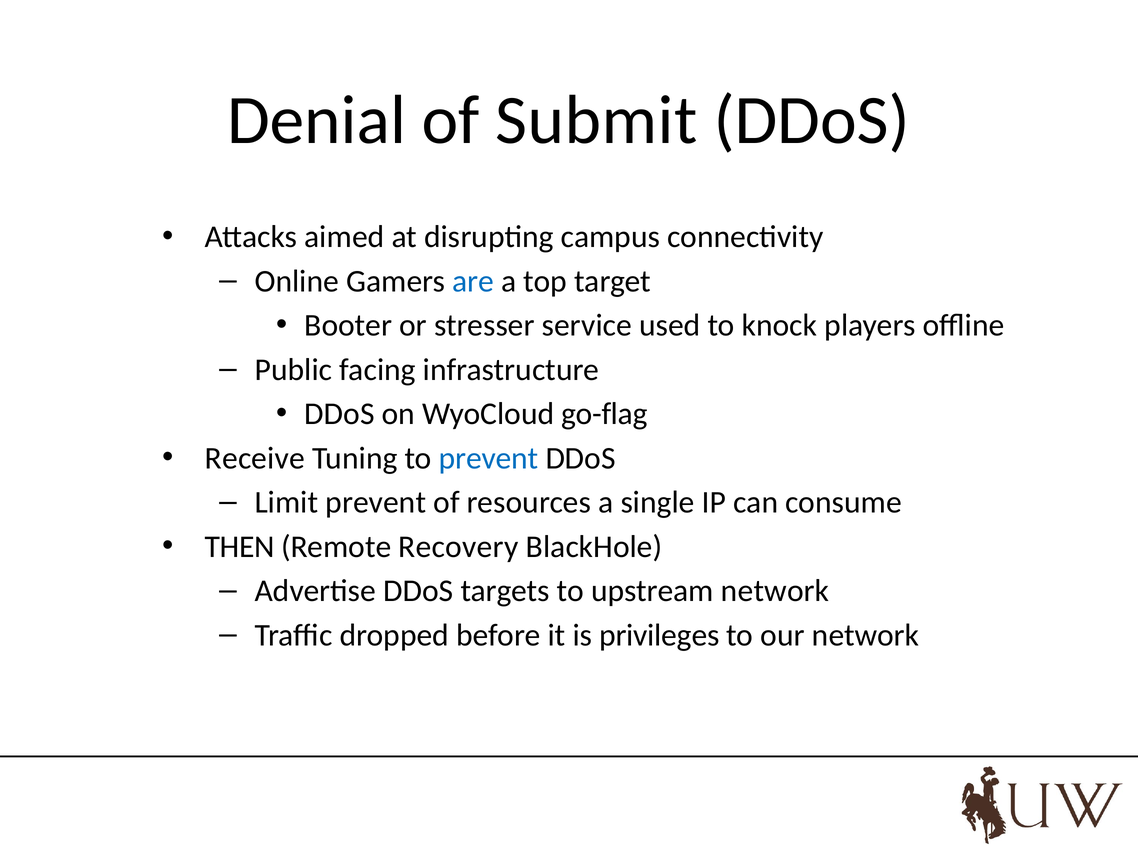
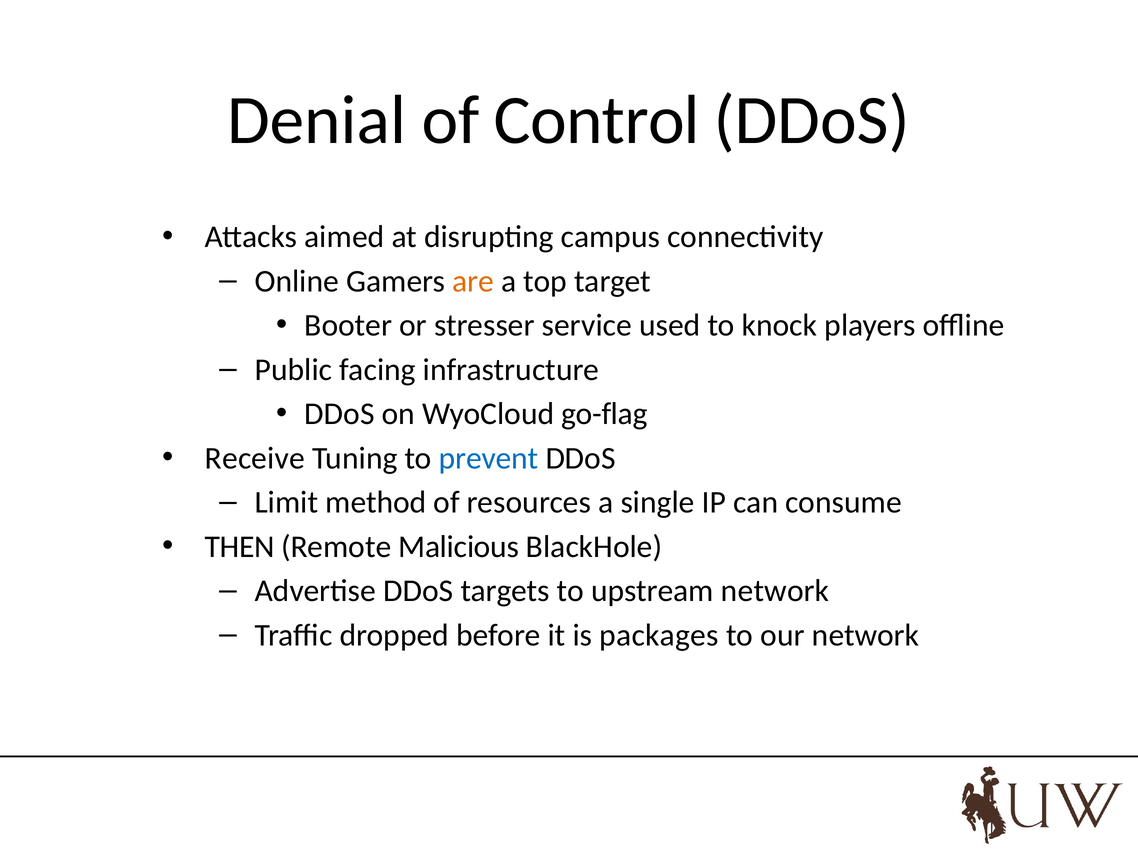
Submit: Submit -> Control (597, 120)
are colour: blue -> orange (473, 281)
Limit prevent: prevent -> method (376, 503)
Recovery: Recovery -> Malicious (459, 547)
privileges: privileges -> packages (659, 636)
